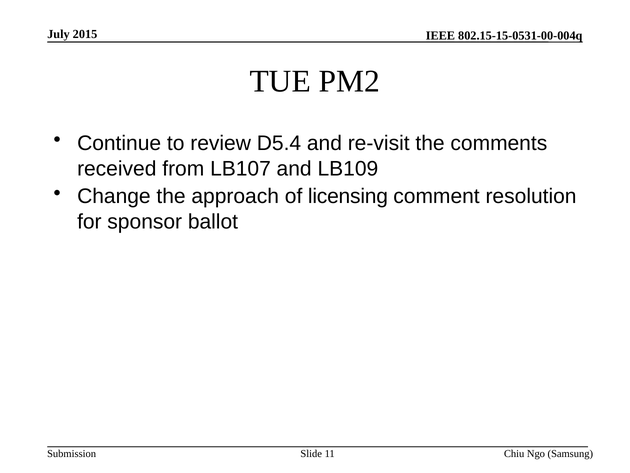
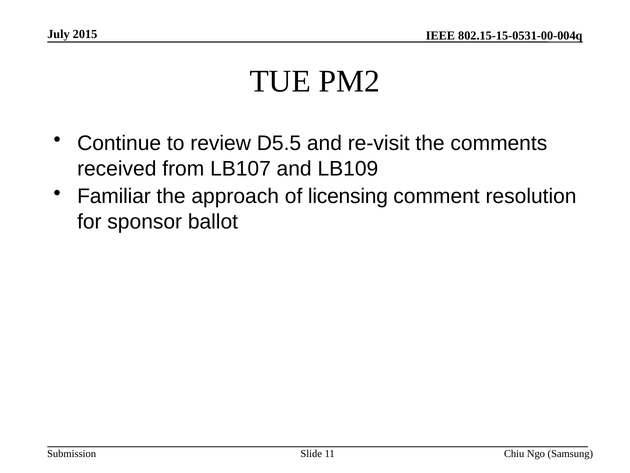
D5.4: D5.4 -> D5.5 (279, 143)
Change: Change -> Familiar (114, 196)
